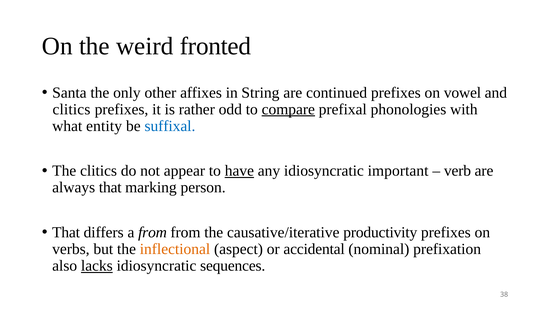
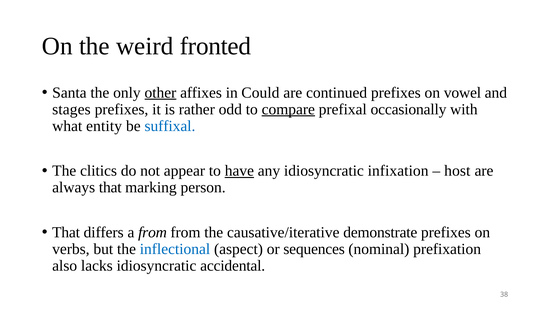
other underline: none -> present (160, 93)
String: String -> Could (260, 93)
clitics: clitics -> stages (71, 109)
phonologies: phonologies -> occasionally (409, 109)
important: important -> infixation (398, 171)
verb: verb -> host (457, 171)
productivity: productivity -> demonstrate (380, 233)
inflectional colour: orange -> blue (175, 249)
accidental: accidental -> sequences (314, 249)
lacks underline: present -> none (97, 266)
sequences: sequences -> accidental (233, 266)
